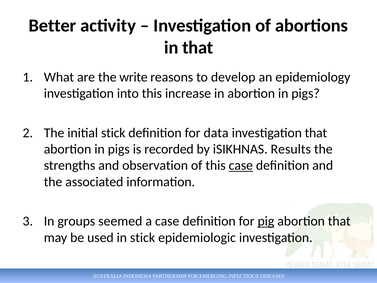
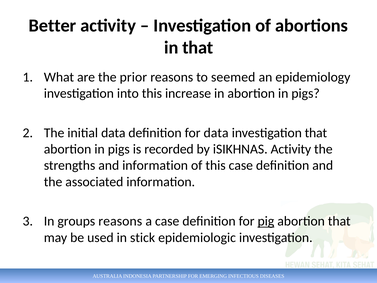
write: write -> prior (133, 77)
develop: develop -> seemed (233, 77)
initial stick: stick -> data (113, 133)
iSIKHNAS Results: Results -> Activity (291, 149)
and observation: observation -> information (155, 165)
case underline: present -> none (241, 165)
groups seemed: seemed -> reasons (120, 221)
